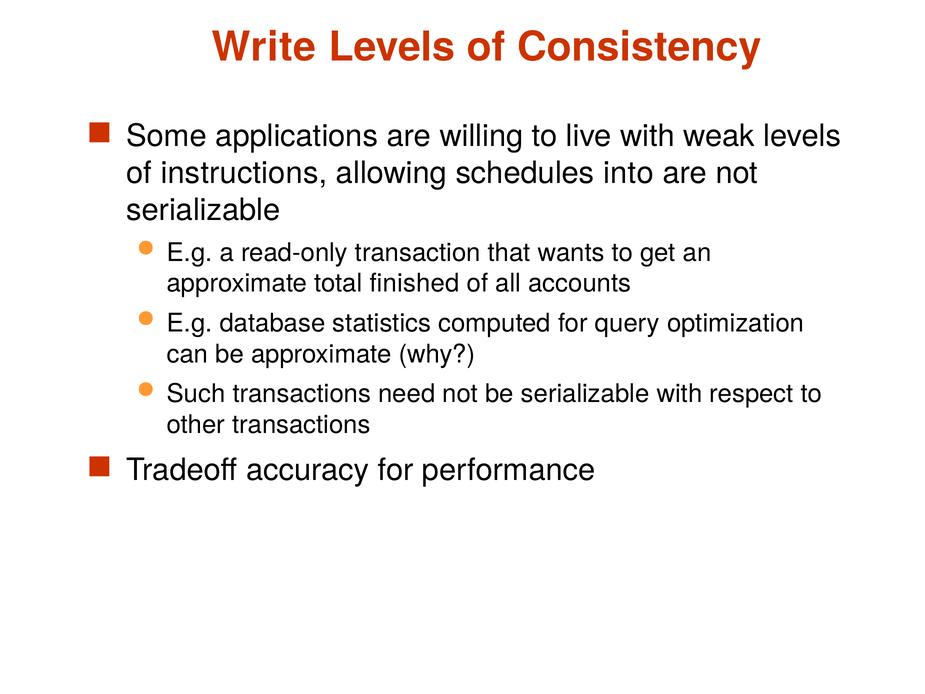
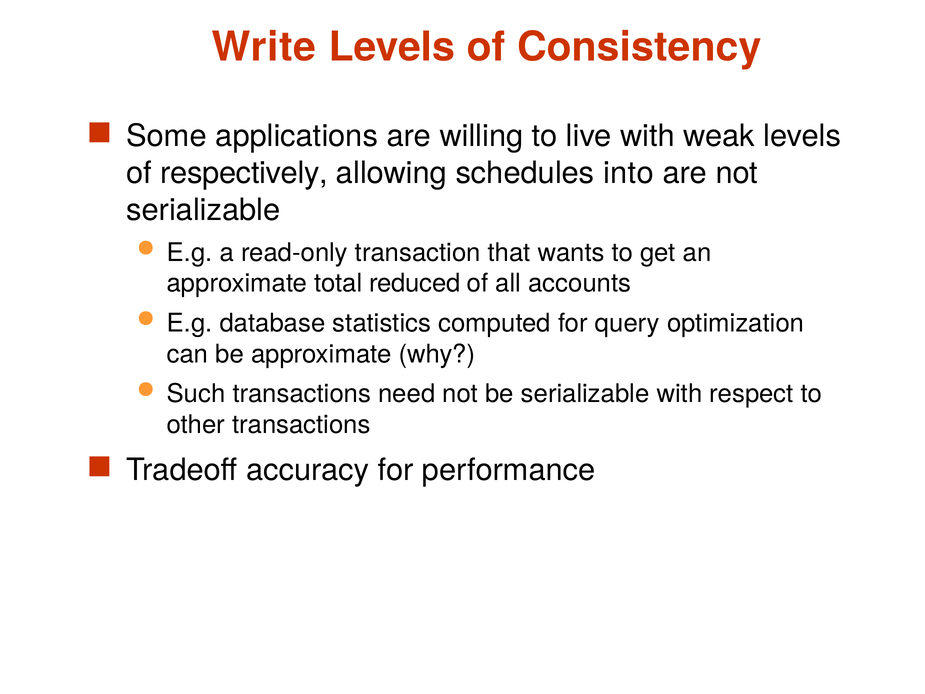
instructions: instructions -> respectively (244, 173)
finished: finished -> reduced (415, 283)
